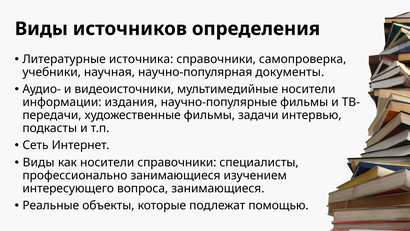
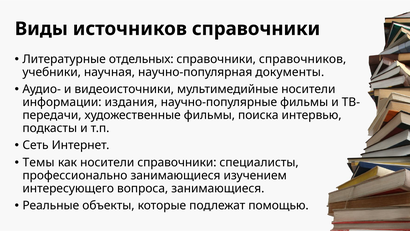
источников определения: определения -> справочники (256, 29)
источника: источника -> отдельных (141, 59)
самопроверка: самопроверка -> справочников (303, 59)
задачи: задачи -> поиска (258, 115)
Виды: Виды -> Темы (39, 162)
